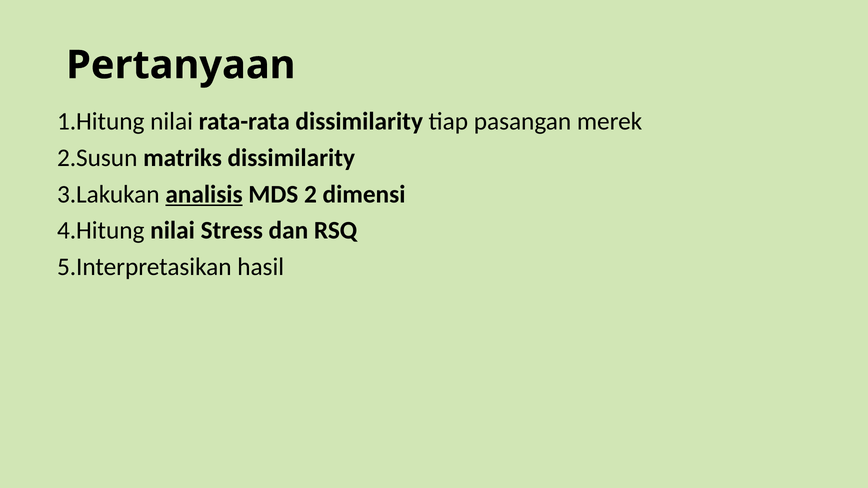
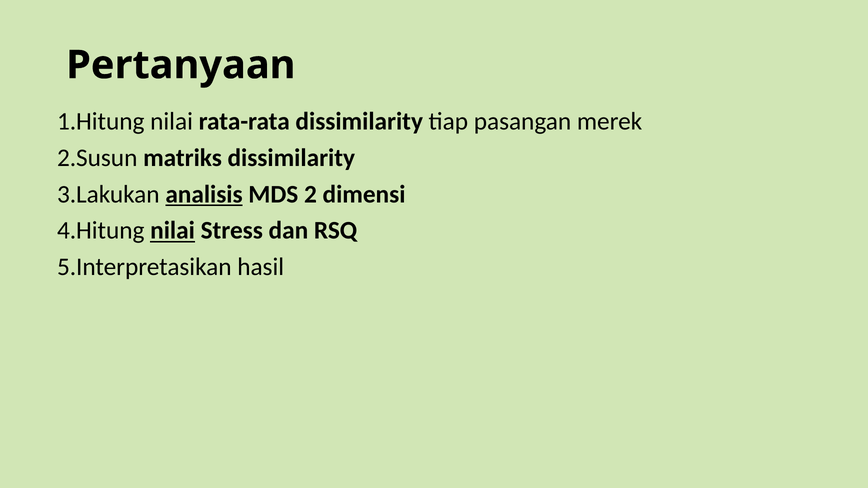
nilai underline: none -> present (173, 231)
